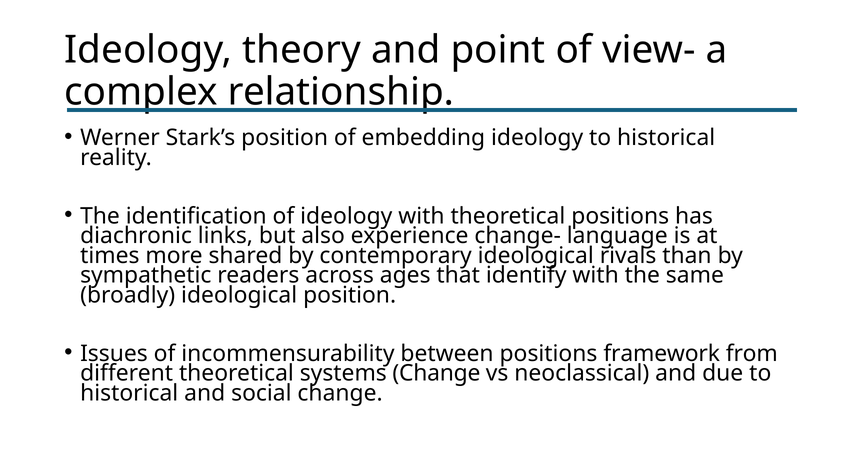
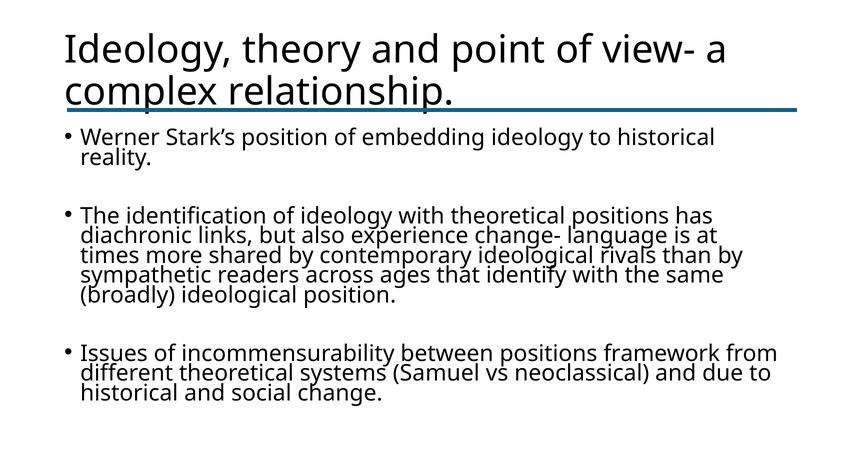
systems Change: Change -> Samuel (436, 373)
